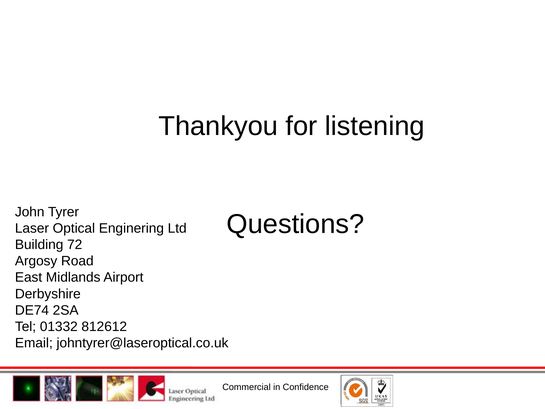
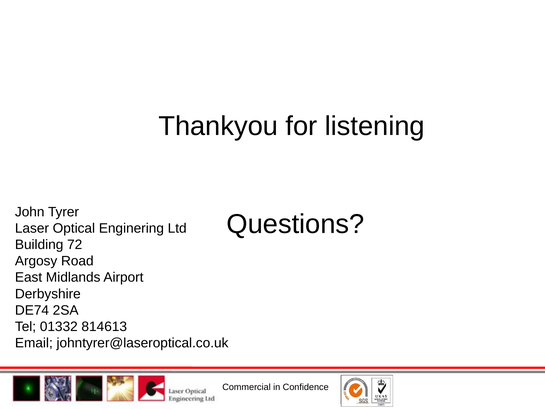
812612: 812612 -> 814613 (104, 326)
